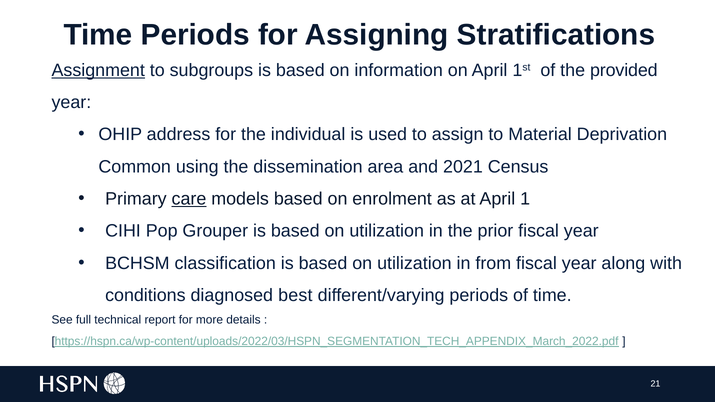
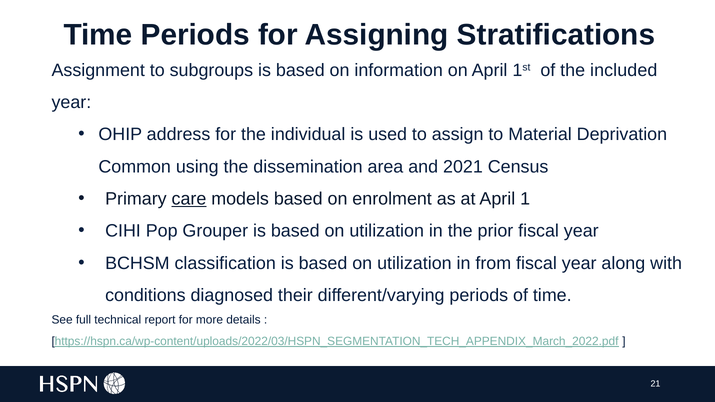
Assignment underline: present -> none (98, 70)
provided: provided -> included (624, 70)
best: best -> their (295, 295)
